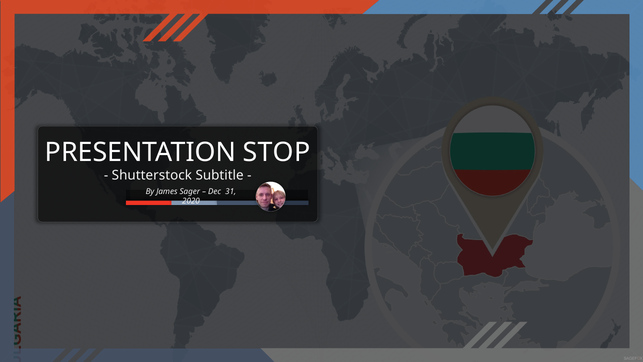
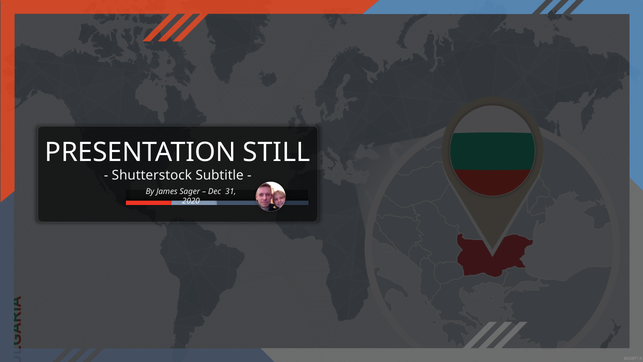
STOP: STOP -> STILL (277, 152)
